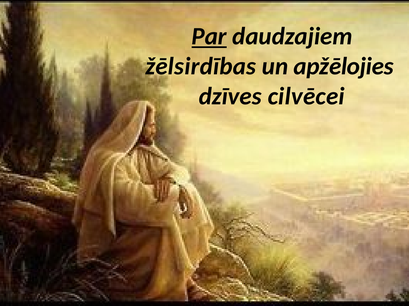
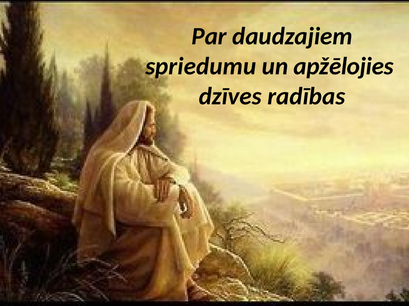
Par underline: present -> none (209, 37)
žēlsirdības: žēlsirdības -> spriedumu (201, 67)
cilvēcei: cilvēcei -> radības (306, 97)
